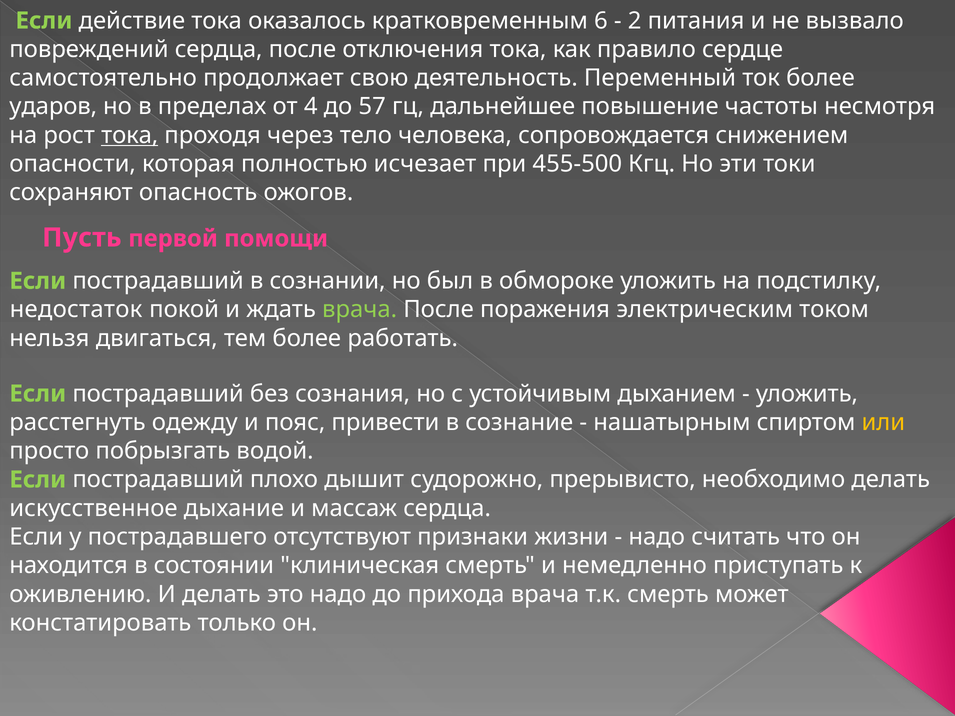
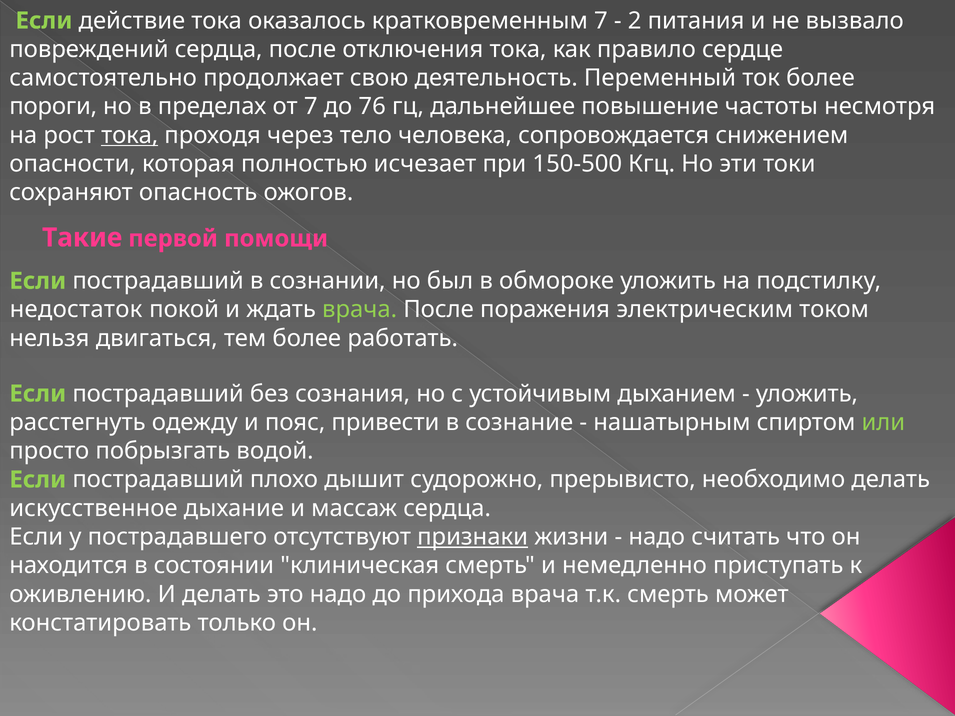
кратковременным 6: 6 -> 7 (601, 21)
ударов: ударов -> пороги (53, 107)
от 4: 4 -> 7 (311, 107)
57: 57 -> 76 (372, 107)
455-500: 455-500 -> 150-500 (577, 164)
Пусть: Пусть -> Такие (82, 238)
или colour: yellow -> light green (883, 422)
признаки underline: none -> present (473, 537)
